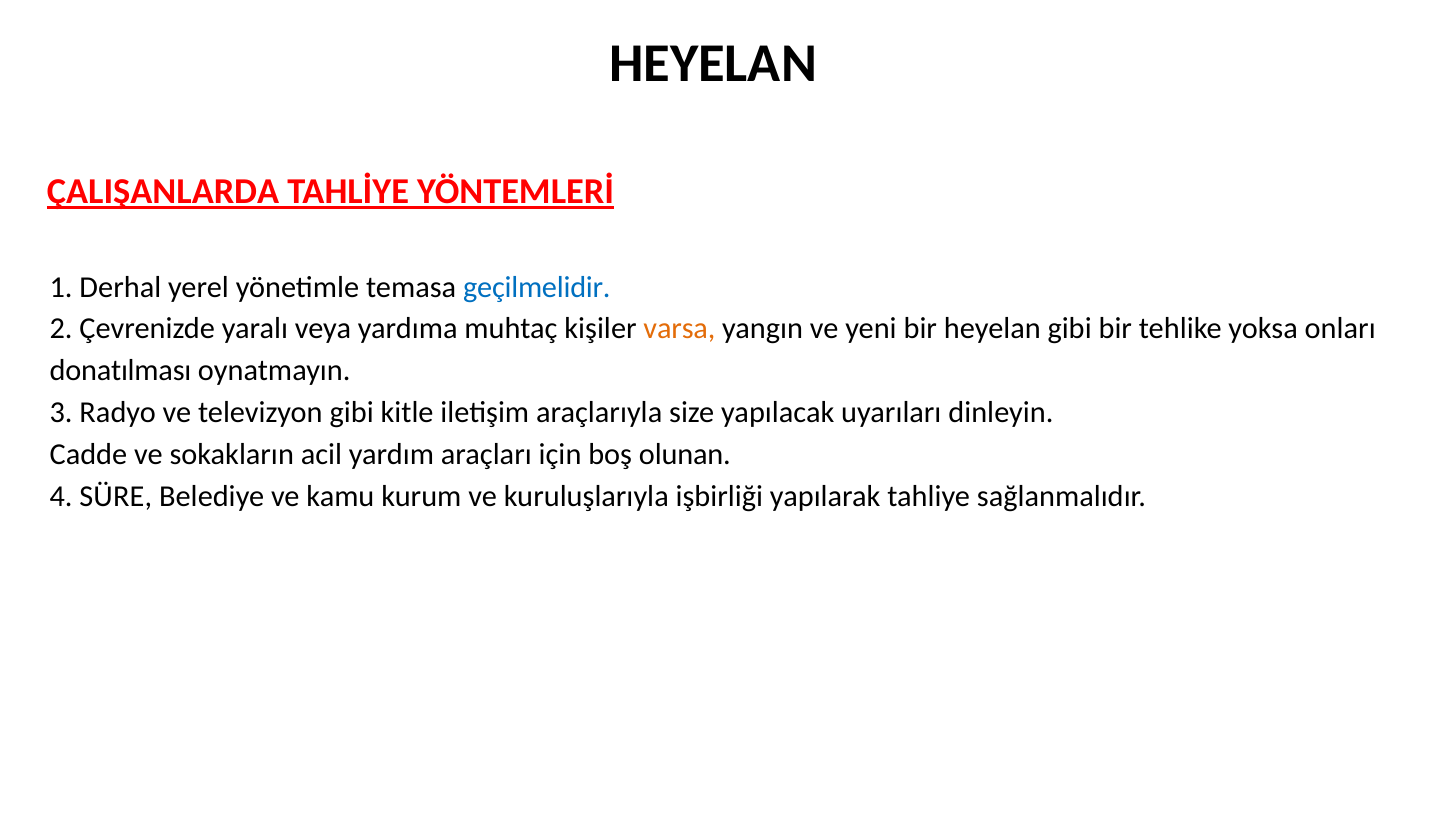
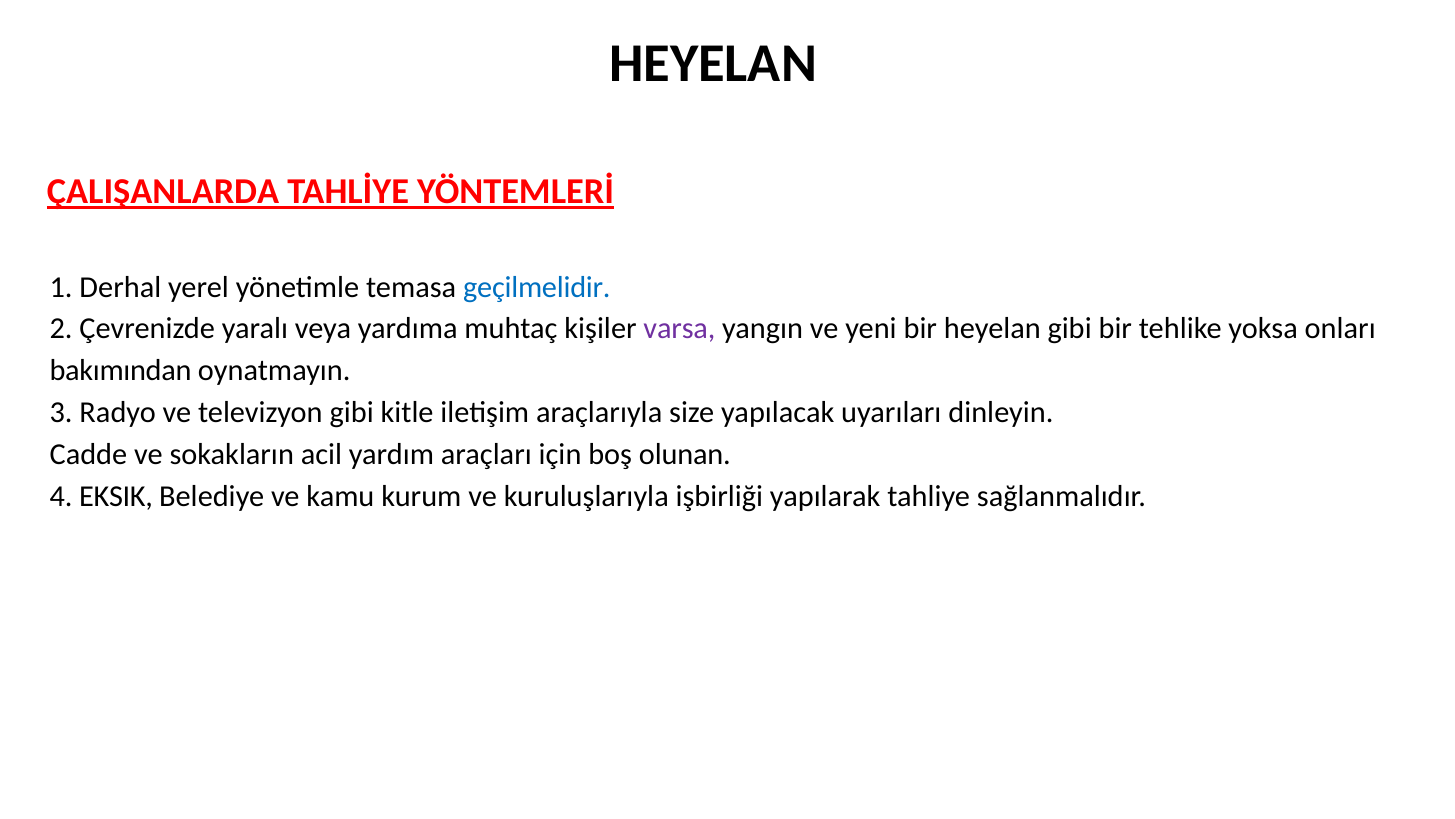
varsa colour: orange -> purple (679, 329)
donatılması: donatılması -> bakımından (121, 371)
SÜRE: SÜRE -> EKSIK (116, 496)
